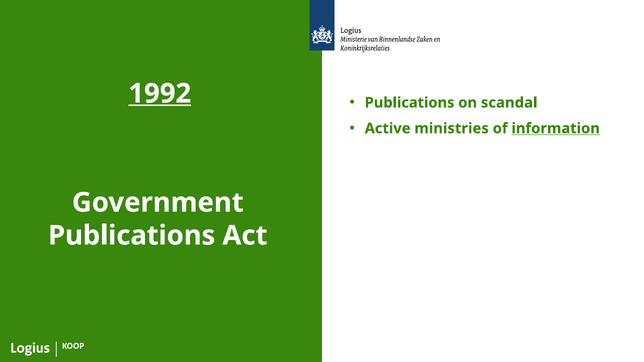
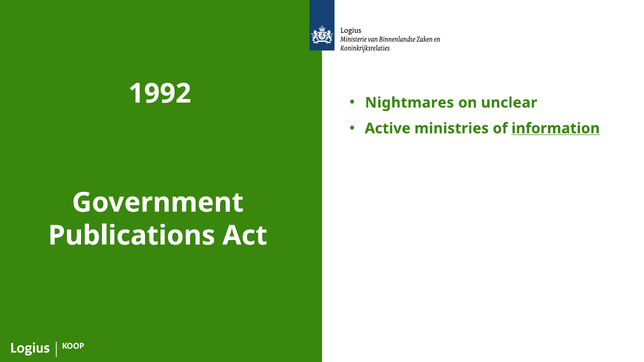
1992 underline: present -> none (160, 94)
Publications: Publications -> Nightmares (409, 103)
scandal: scandal -> unclear (509, 103)
